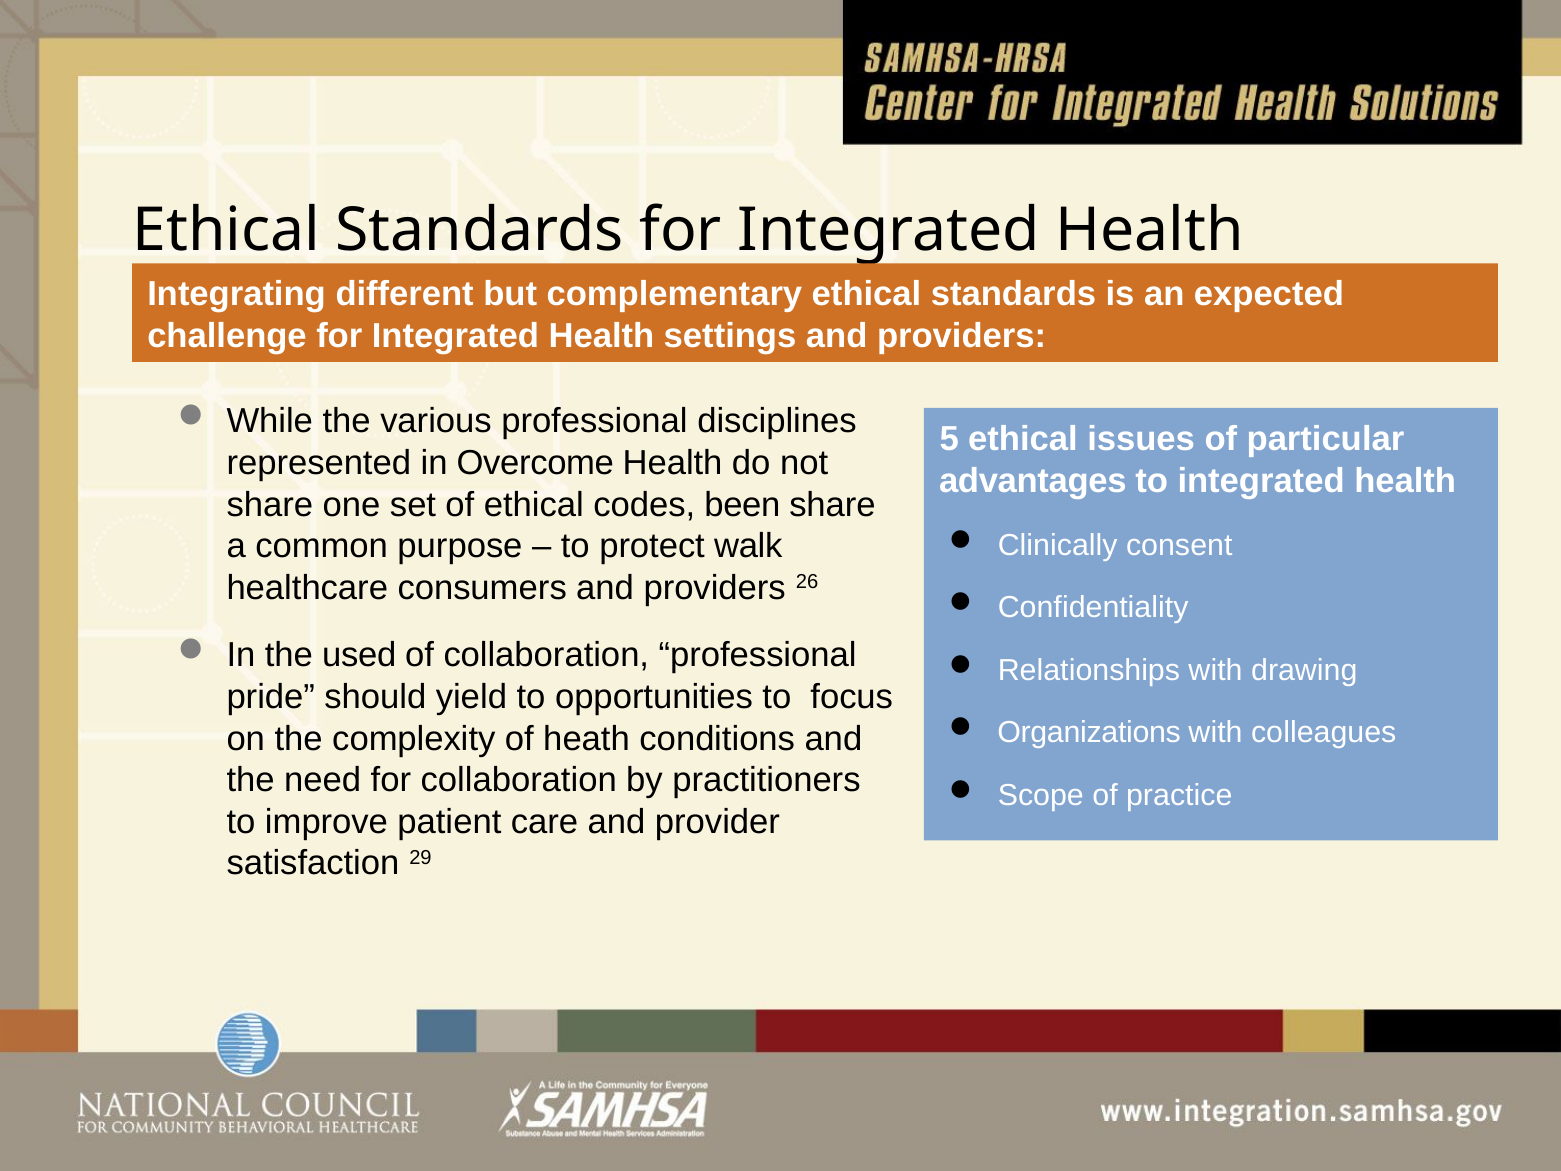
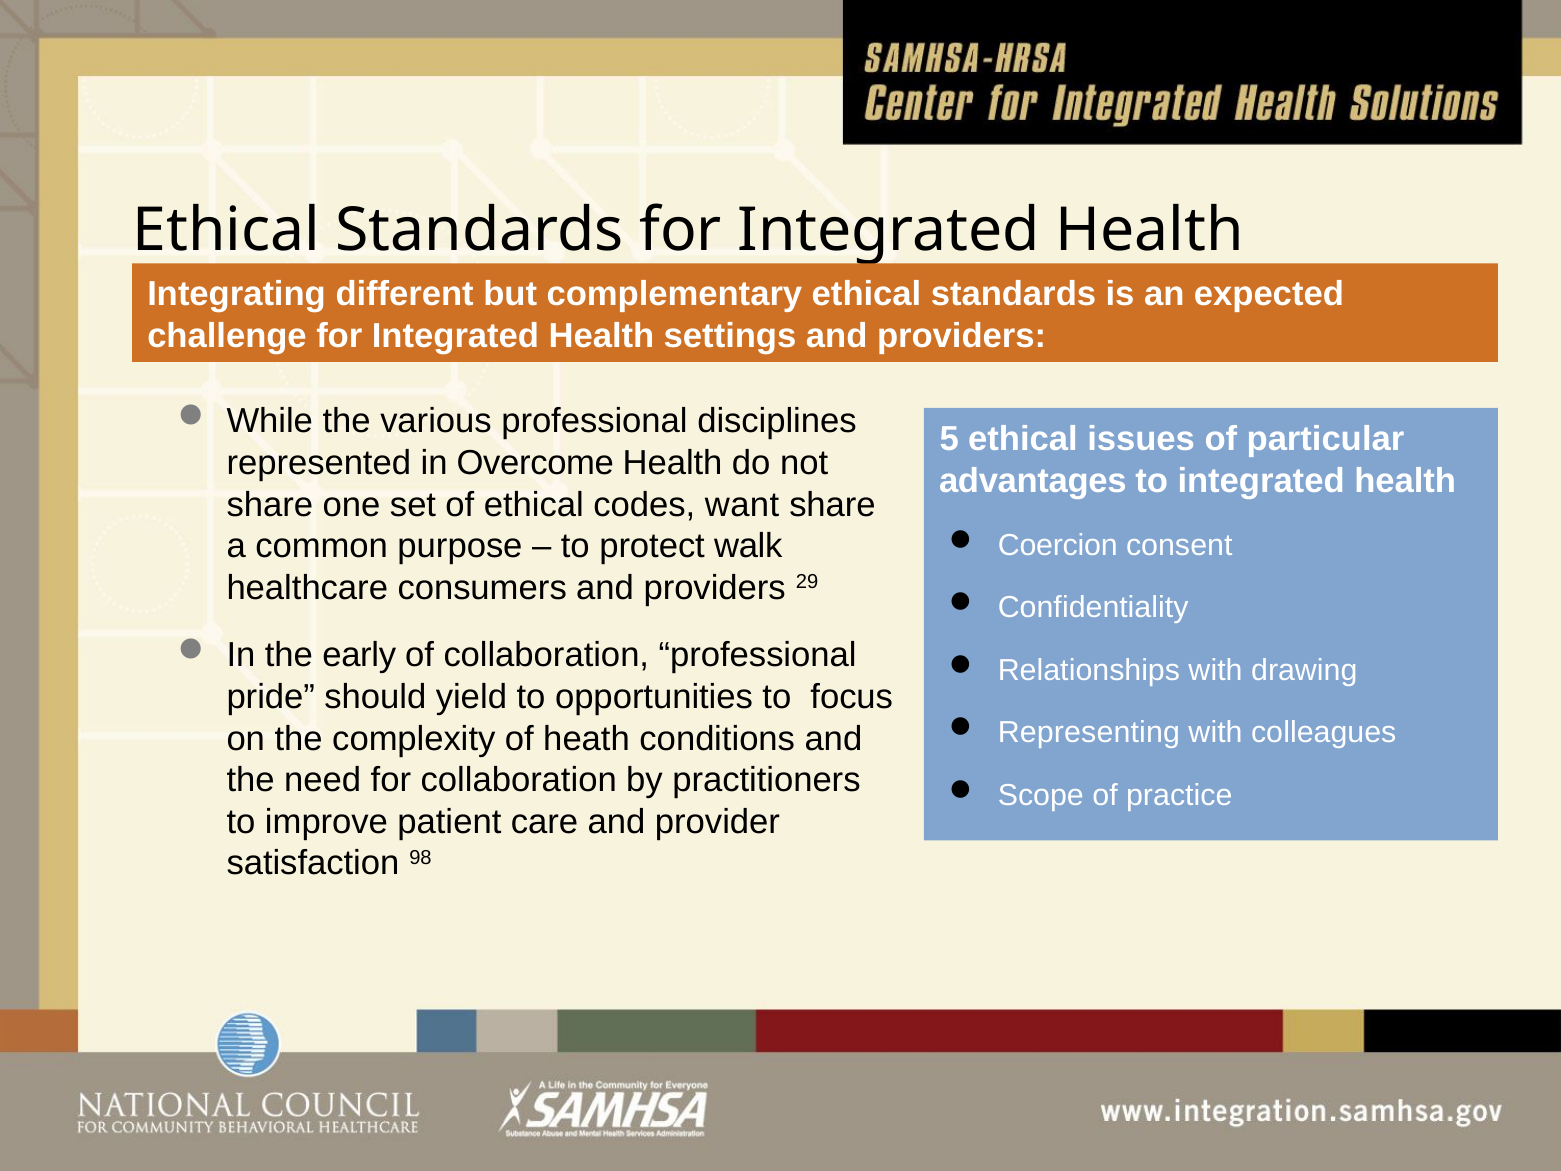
been: been -> want (742, 504)
Clinically: Clinically -> Coercion (1058, 545)
26: 26 -> 29 (807, 582)
used: used -> early (359, 655)
Organizations: Organizations -> Representing (1089, 733)
29: 29 -> 98 (421, 858)
